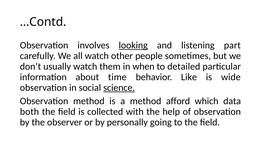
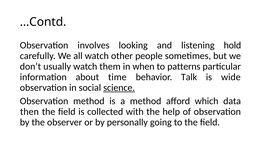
looking underline: present -> none (133, 45)
part: part -> hold (232, 45)
detailed: detailed -> patterns (184, 66)
Like: Like -> Talk (189, 77)
both: both -> then (29, 111)
